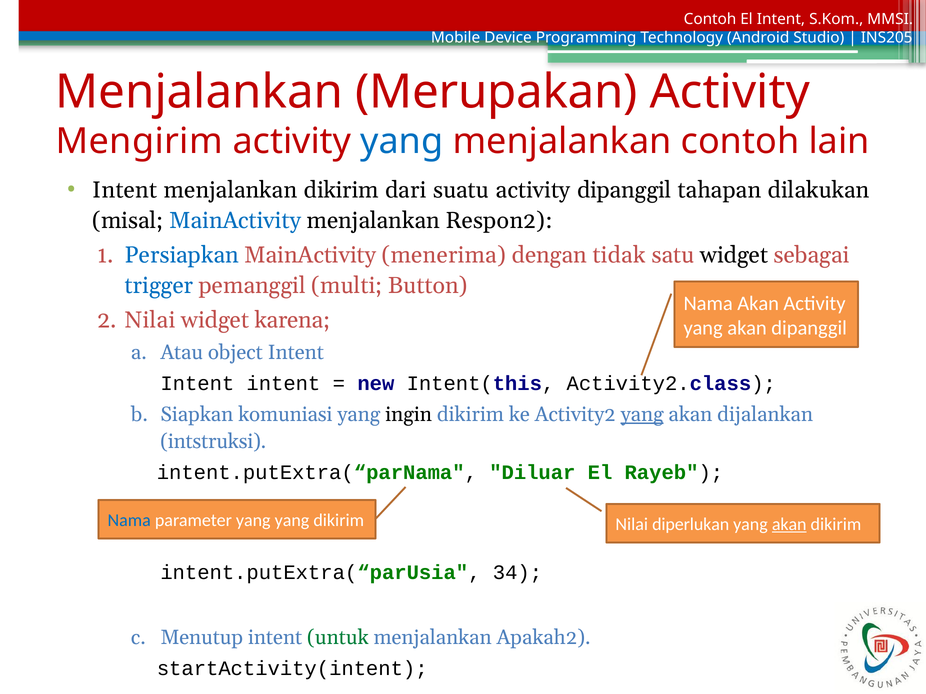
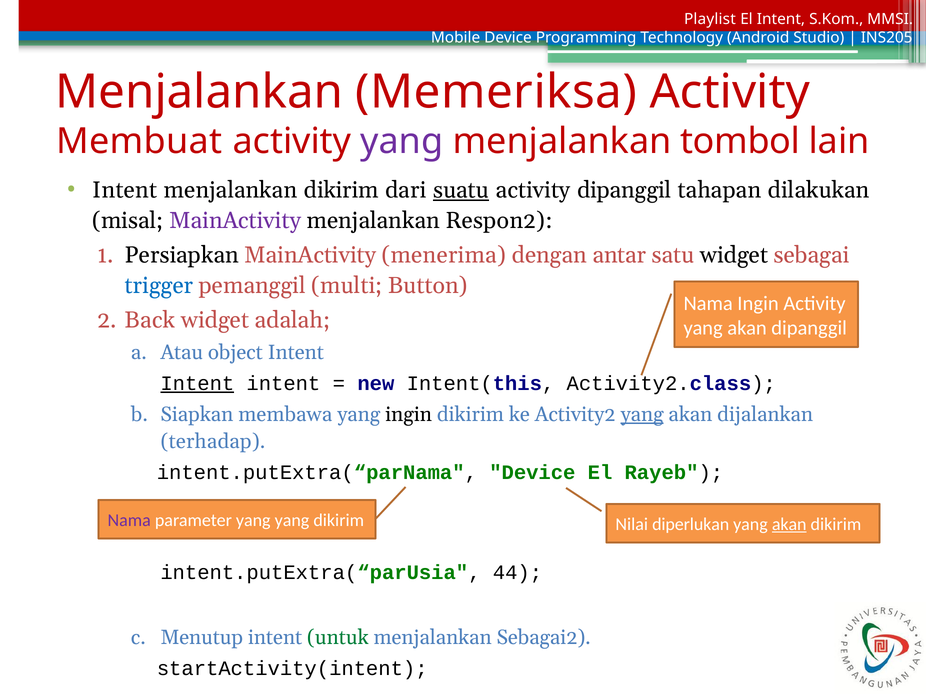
Contoh: Contoh -> Playlist (710, 19)
Merupakan: Merupakan -> Memeriksa (496, 92)
Mengirim: Mengirim -> Membuat (139, 141)
yang colour: blue -> purple (402, 141)
menjalankan contoh: contoh -> tombol (740, 141)
suatu underline: none -> present (461, 190)
MainActivity colour: blue -> purple (235, 221)
Persiapkan colour: blue -> black (182, 255)
tidak: tidak -> antar (619, 255)
Nama Akan: Akan -> Ingin (758, 303)
Nilai: Nilai -> Back (150, 320)
karena: karena -> adalah (292, 320)
Intent underline: none -> present (197, 384)
komuniasi: komuniasi -> membawa (285, 415)
intstruksi: intstruksi -> terhadap (213, 442)
intent.putExtra(“parNama Diluar: Diluar -> Device (532, 473)
Nama colour: blue -> purple (129, 521)
34: 34 -> 44 (517, 573)
Apakah2: Apakah2 -> Sebagai2 (544, 638)
